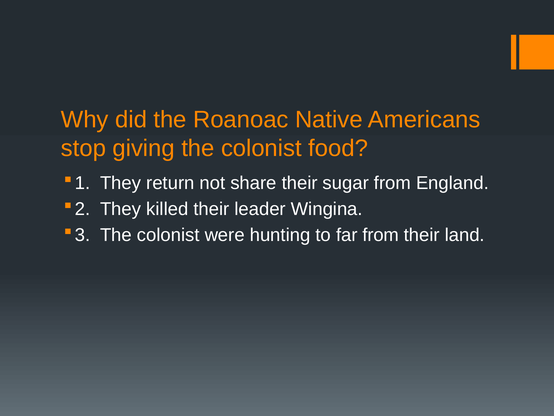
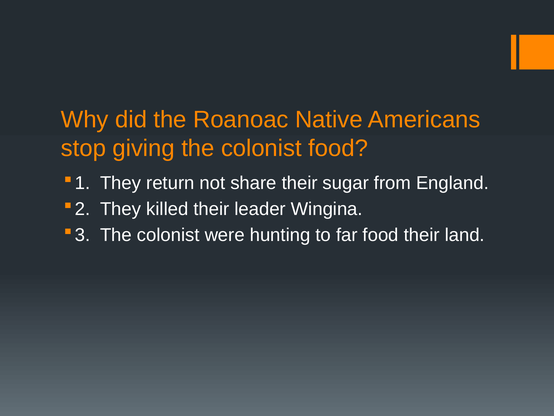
far from: from -> food (381, 235)
